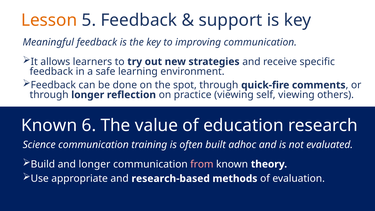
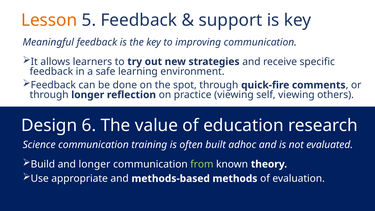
Known: Known -> Design (49, 125)
from colour: pink -> light green (202, 164)
research-based: research-based -> methods-based (171, 179)
